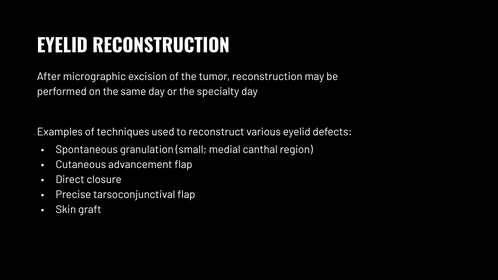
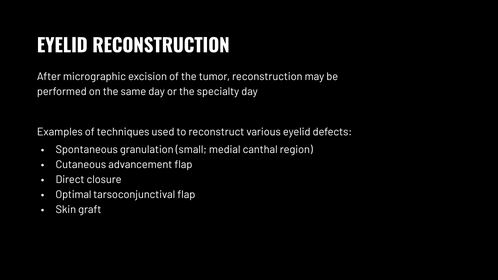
Precise: Precise -> Optimal (73, 195)
